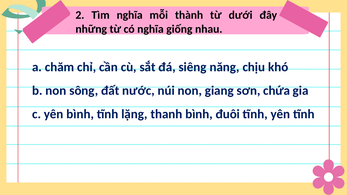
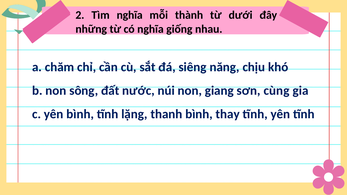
chứa: chứa -> cùng (277, 91)
đuôi: đuôi -> thay (228, 114)
